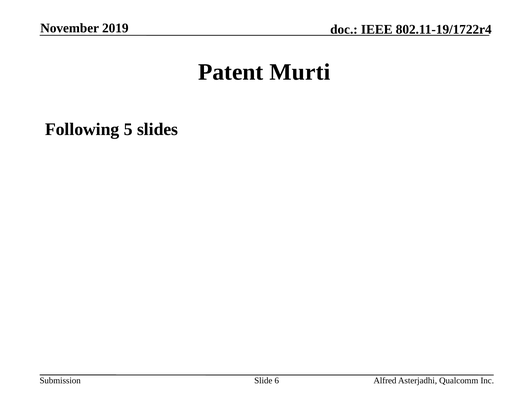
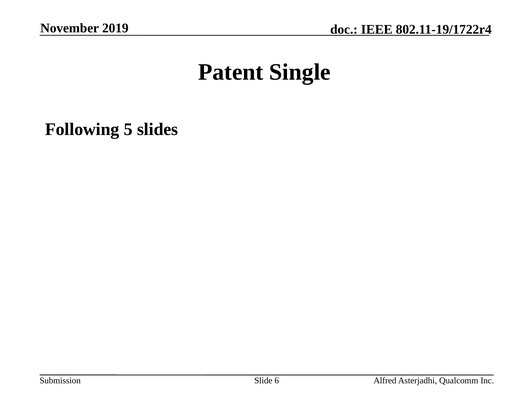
Murti: Murti -> Single (300, 72)
